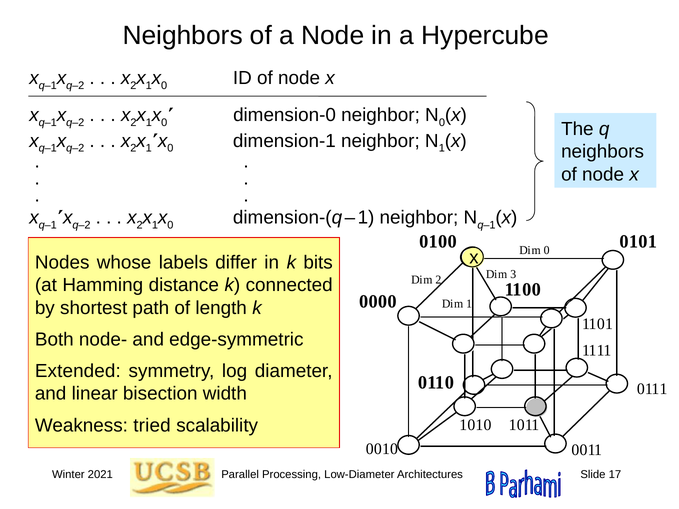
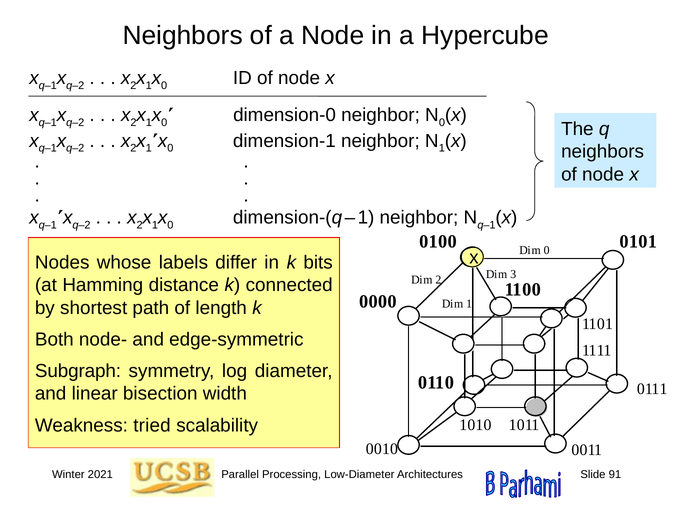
Extended: Extended -> Subgraph (78, 371)
17: 17 -> 91 (615, 475)
